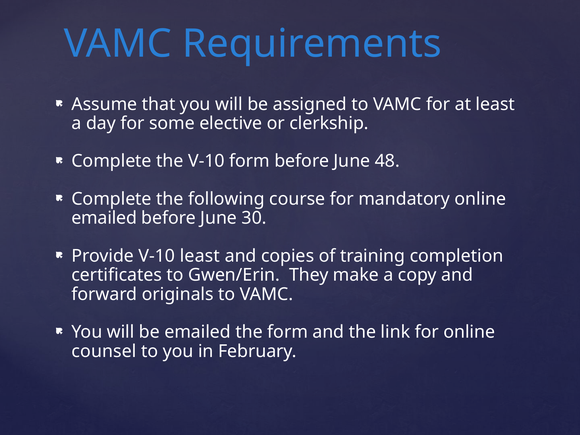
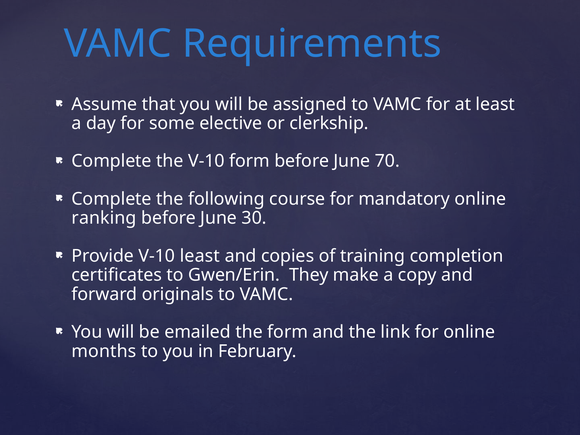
48: 48 -> 70 (387, 161)
emailed: emailed -> ranking (104, 218)
counsel: counsel -> months (104, 351)
